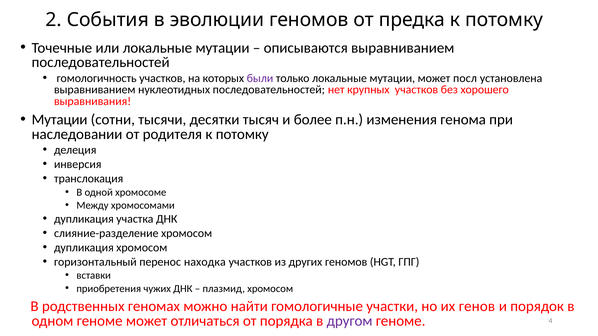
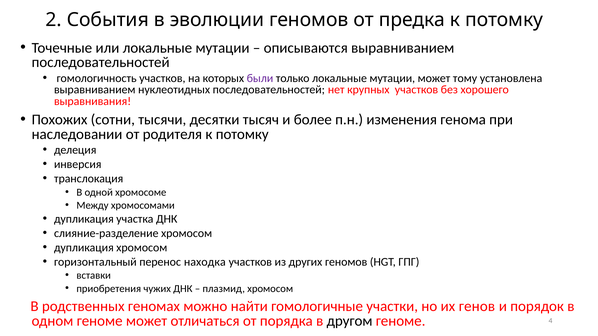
посл: посл -> тому (465, 78)
Мутации: Мутации -> Похожих (60, 120)
другом colour: purple -> black (350, 321)
